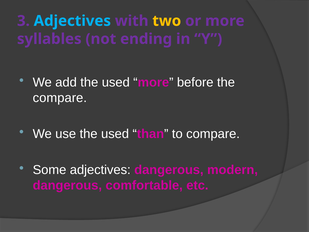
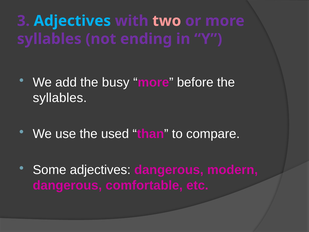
two colour: yellow -> pink (167, 21)
add the used: used -> busy (116, 82)
compare: compare -> syllables (60, 98)
